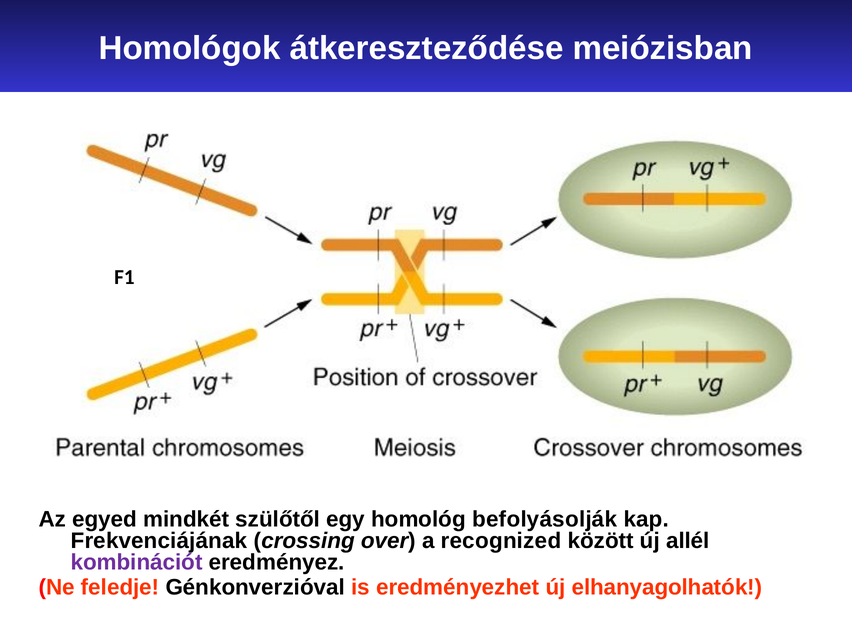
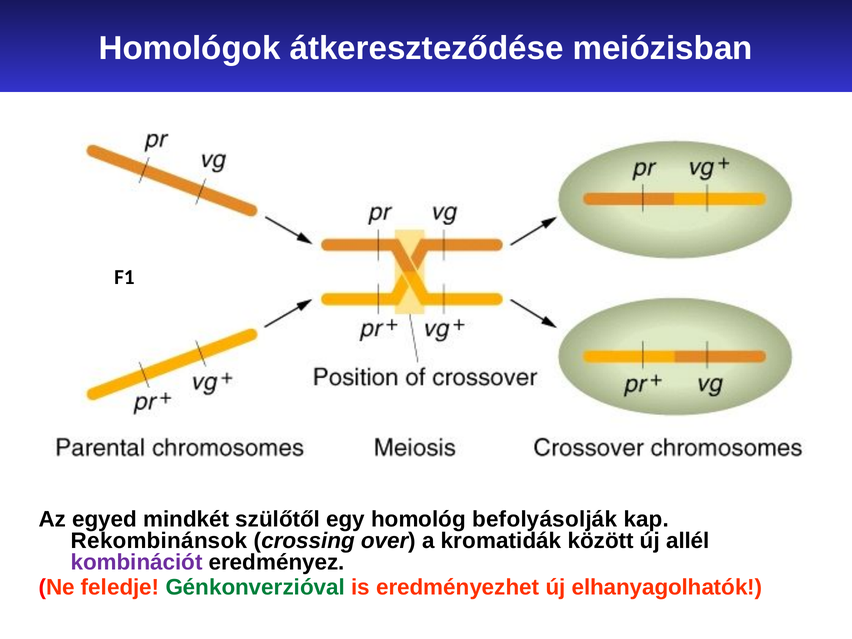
Frekvenciájának: Frekvenciájának -> Rekombinánsok (159, 541)
recognized: recognized -> kromatidák (501, 541)
Génkonverzióval colour: black -> green (255, 588)
